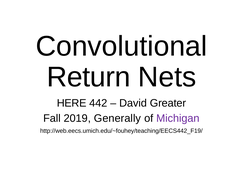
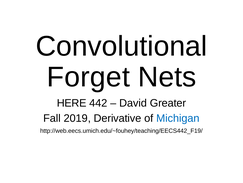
Return: Return -> Forget (88, 77)
Generally: Generally -> Derivative (118, 118)
Michigan colour: purple -> blue (178, 118)
